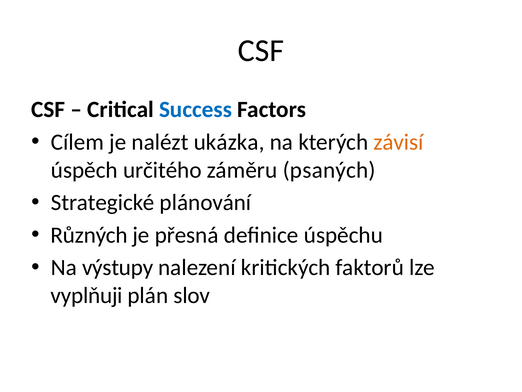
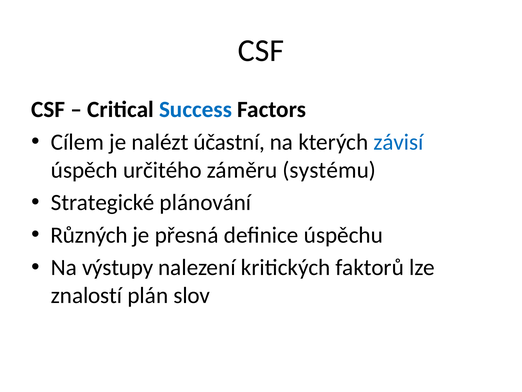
ukázka: ukázka -> účastní (229, 142)
závisí colour: orange -> blue (398, 142)
psaných: psaných -> systému (329, 170)
vyplňuji: vyplňuji -> znalostí (87, 295)
